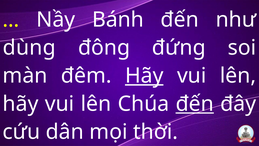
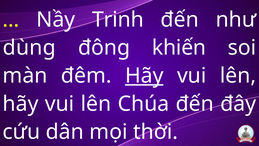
Bánh: Bánh -> Trinh (118, 20)
đứng: đứng -> khiến (179, 48)
đến underline: present -> none (195, 104)
